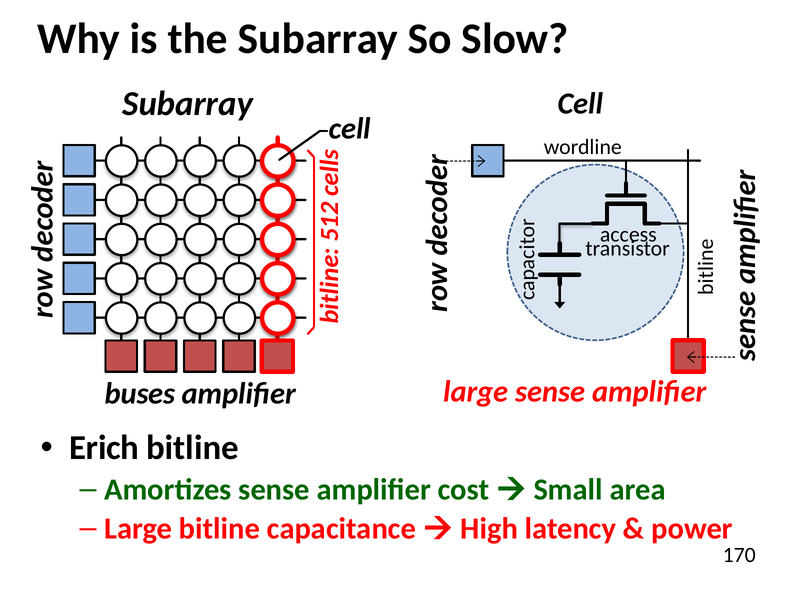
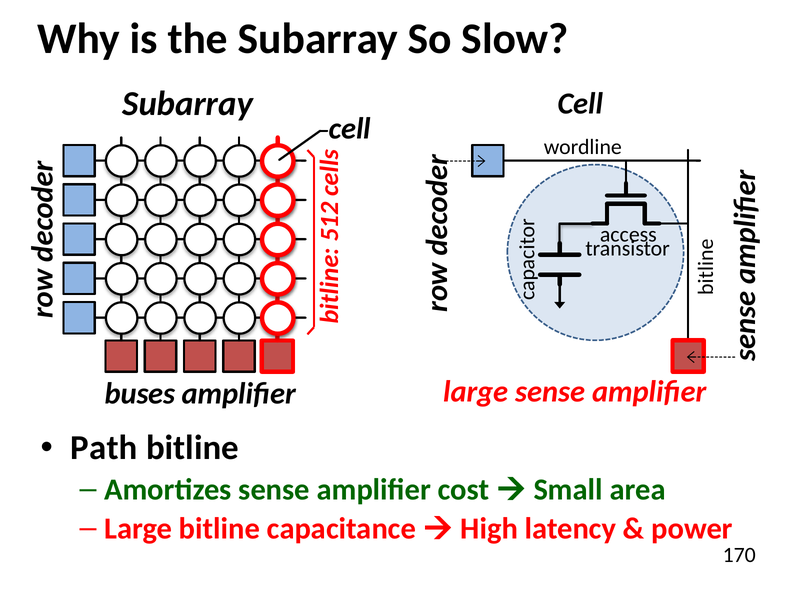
Erich: Erich -> Path (104, 448)
